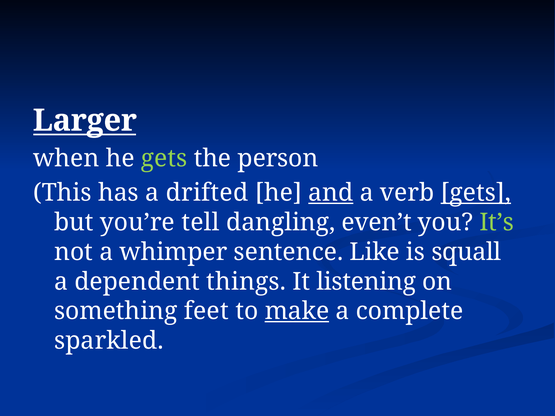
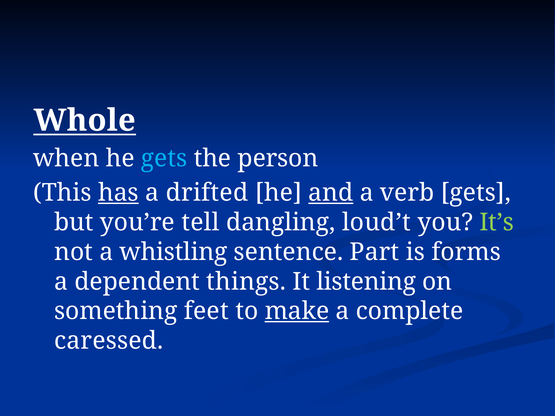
Larger: Larger -> Whole (85, 121)
gets colour: light green -> light blue (164, 158)
has underline: none -> present (118, 193)
gets underline: present -> none (476, 193)
even’t: even’t -> loud’t (376, 223)
whimper: whimper -> whistling (174, 252)
Like: Like -> Part (374, 252)
squall: squall -> forms (466, 252)
sparkled: sparkled -> caressed (109, 341)
